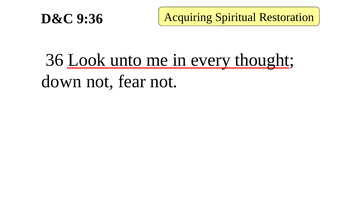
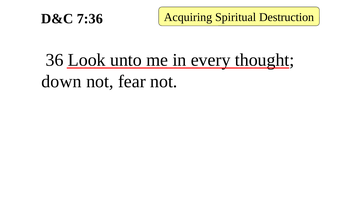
Restoration: Restoration -> Destruction (287, 17)
9:36: 9:36 -> 7:36 (90, 19)
